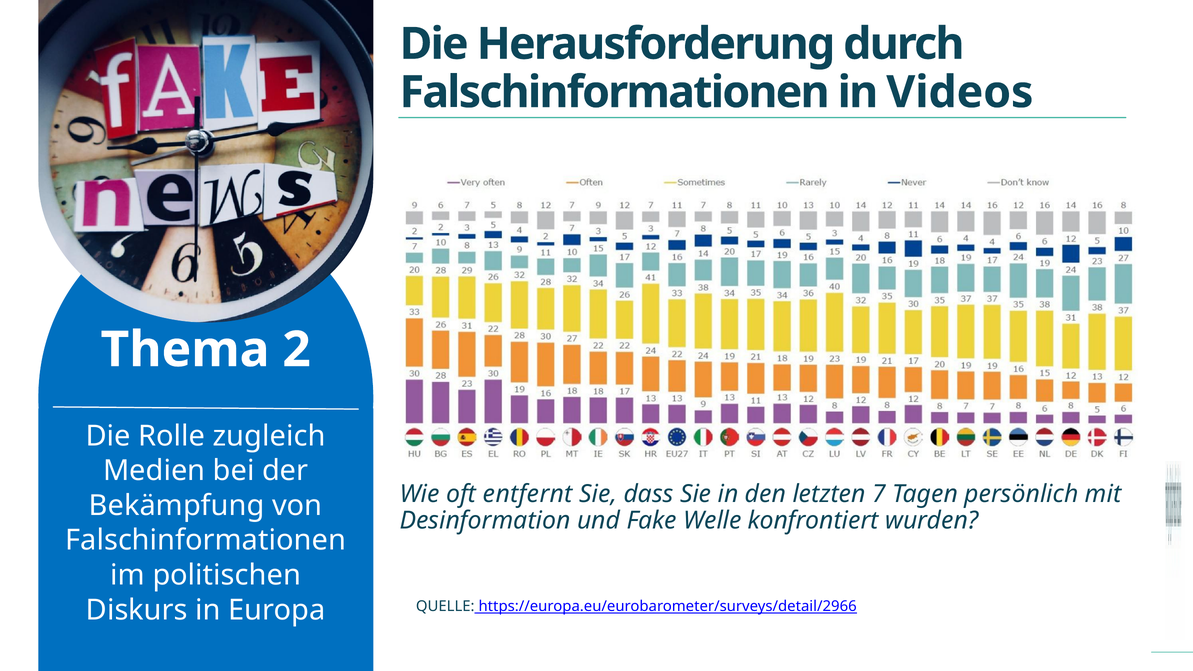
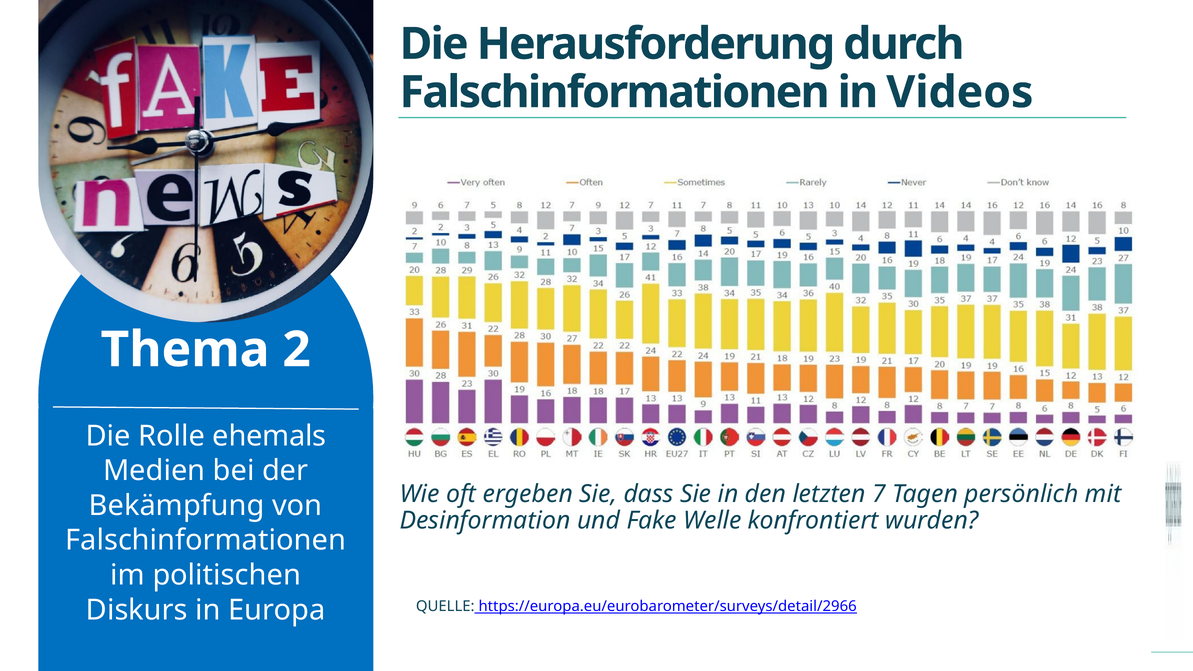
zugleich: zugleich -> ehemals (269, 436)
entfernt: entfernt -> ergeben (528, 494)
